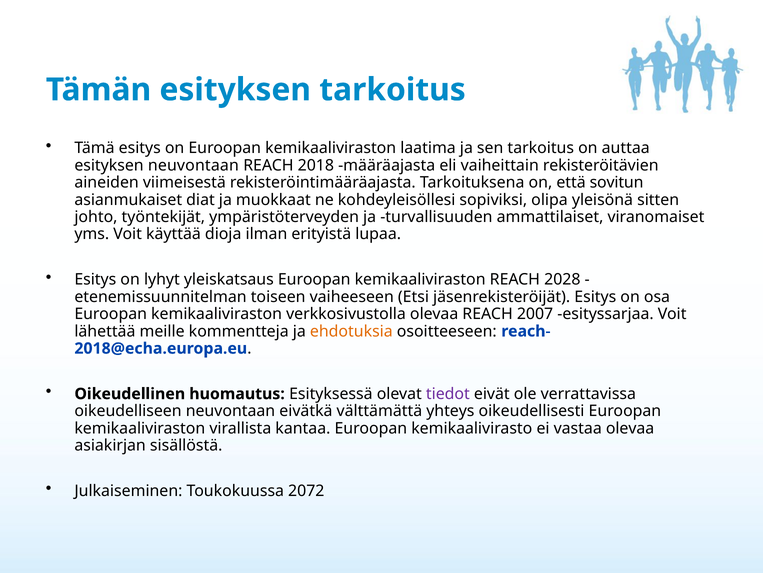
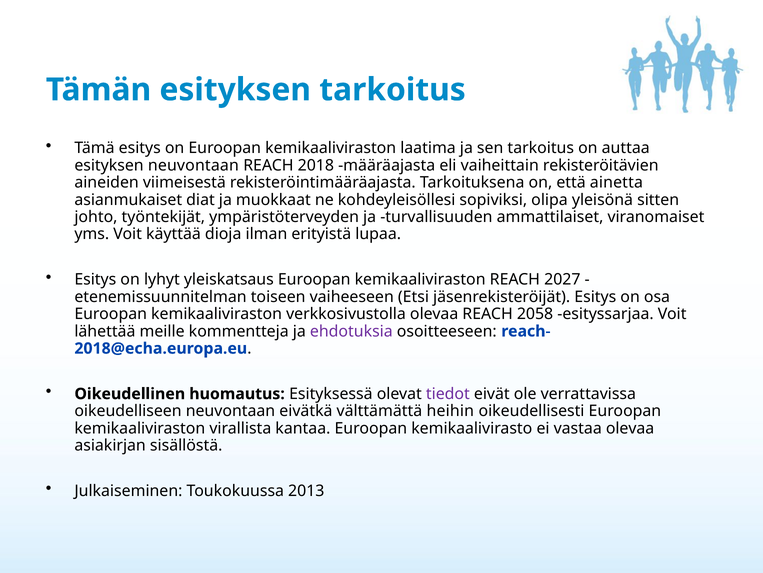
sovitun: sovitun -> ainetta (616, 182)
2028: 2028 -> 2027 (562, 279)
2007: 2007 -> 2058 (535, 314)
ehdotuksia colour: orange -> purple (351, 331)
yhteys: yhteys -> heihin (450, 411)
2072: 2072 -> 2013 (306, 490)
